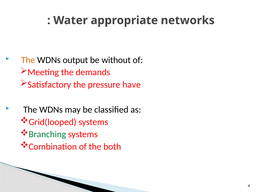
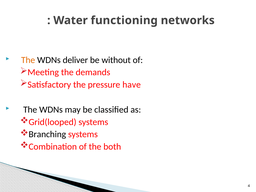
appropriate: appropriate -> functioning (124, 20)
output: output -> deliver (75, 60)
Branching colour: green -> black (47, 134)
